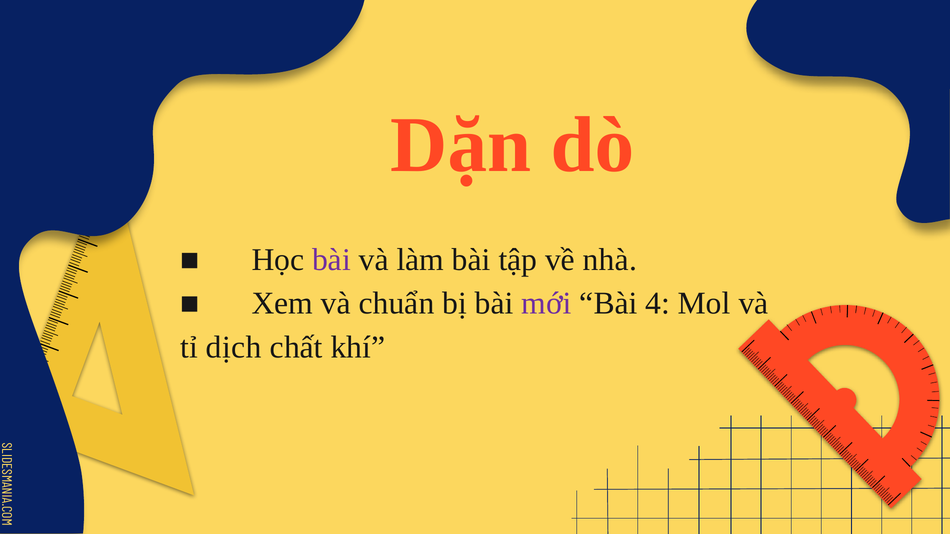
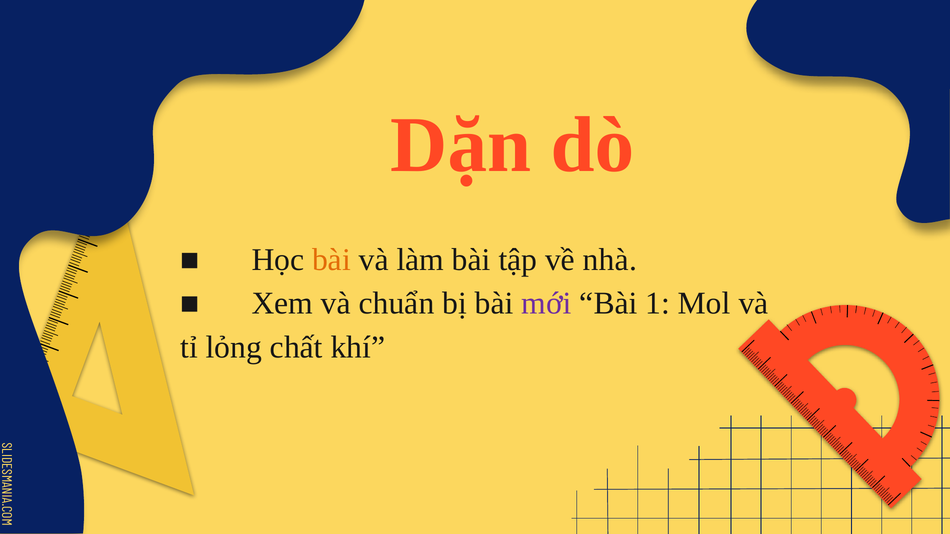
bài colour: purple -> orange (331, 260)
4: 4 -> 1 (658, 304)
dịch: dịch -> lỏng (234, 347)
